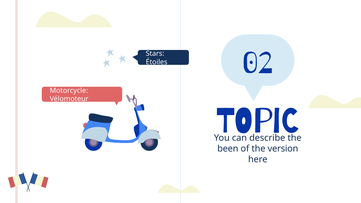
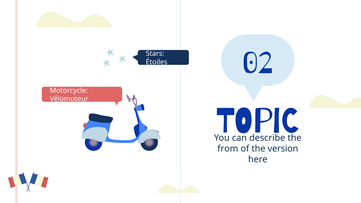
been: been -> from (228, 149)
